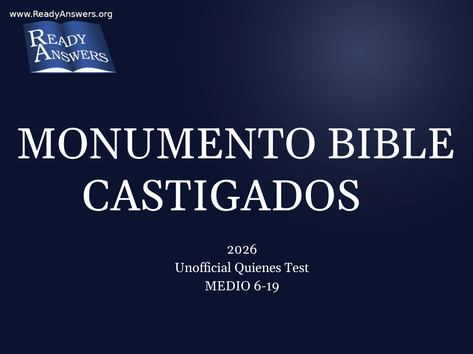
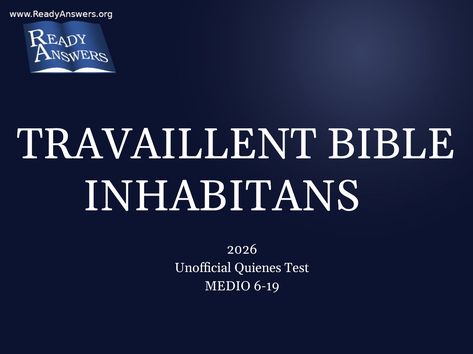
MONUMENTO: MONUMENTO -> TRAVAILLENT (167, 145)
CASTIGADOS: CASTIGADOS -> INHABITANS (222, 197)
